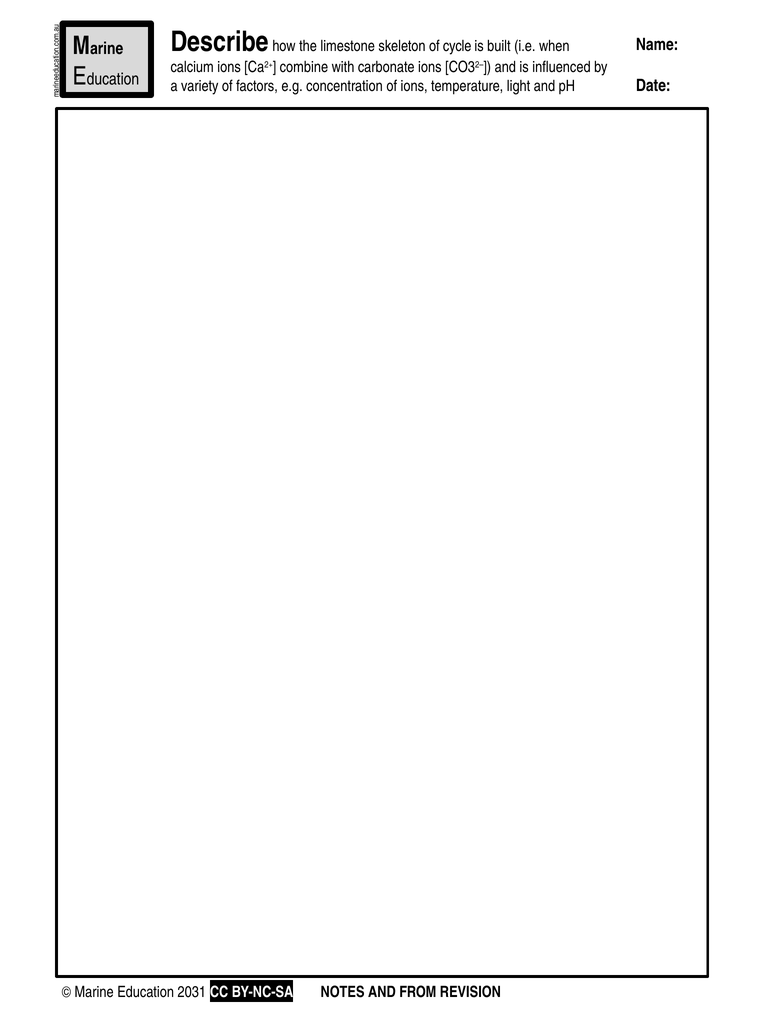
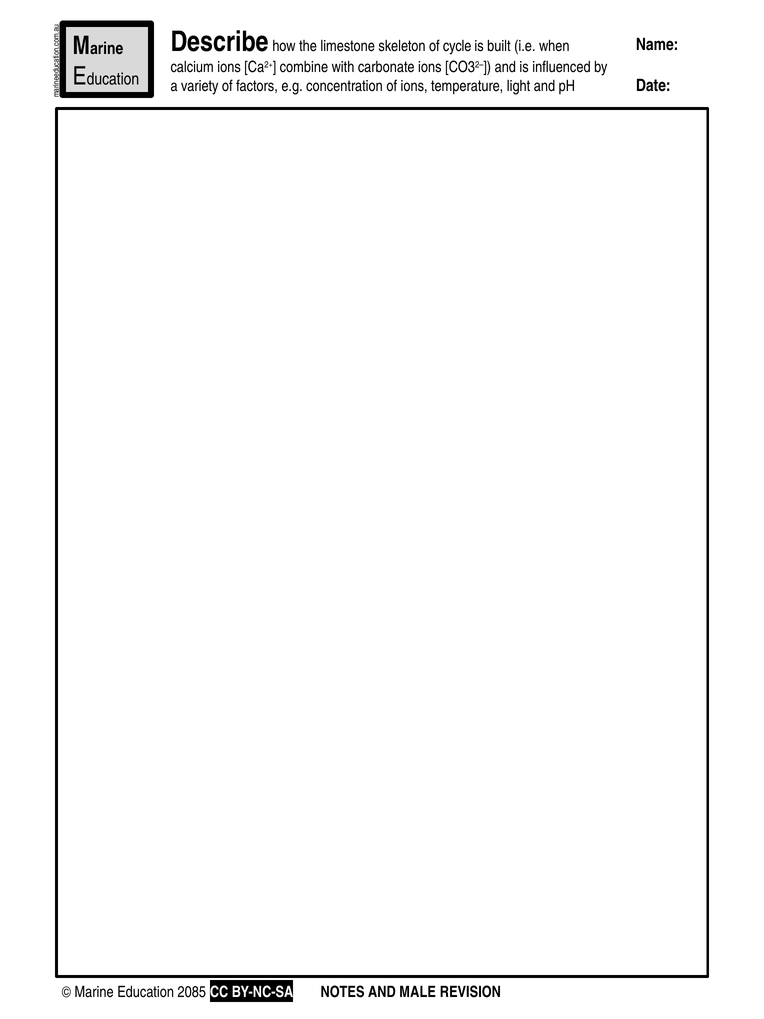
2031: 2031 -> 2085 (192, 992)
FROM: FROM -> MALE (418, 992)
